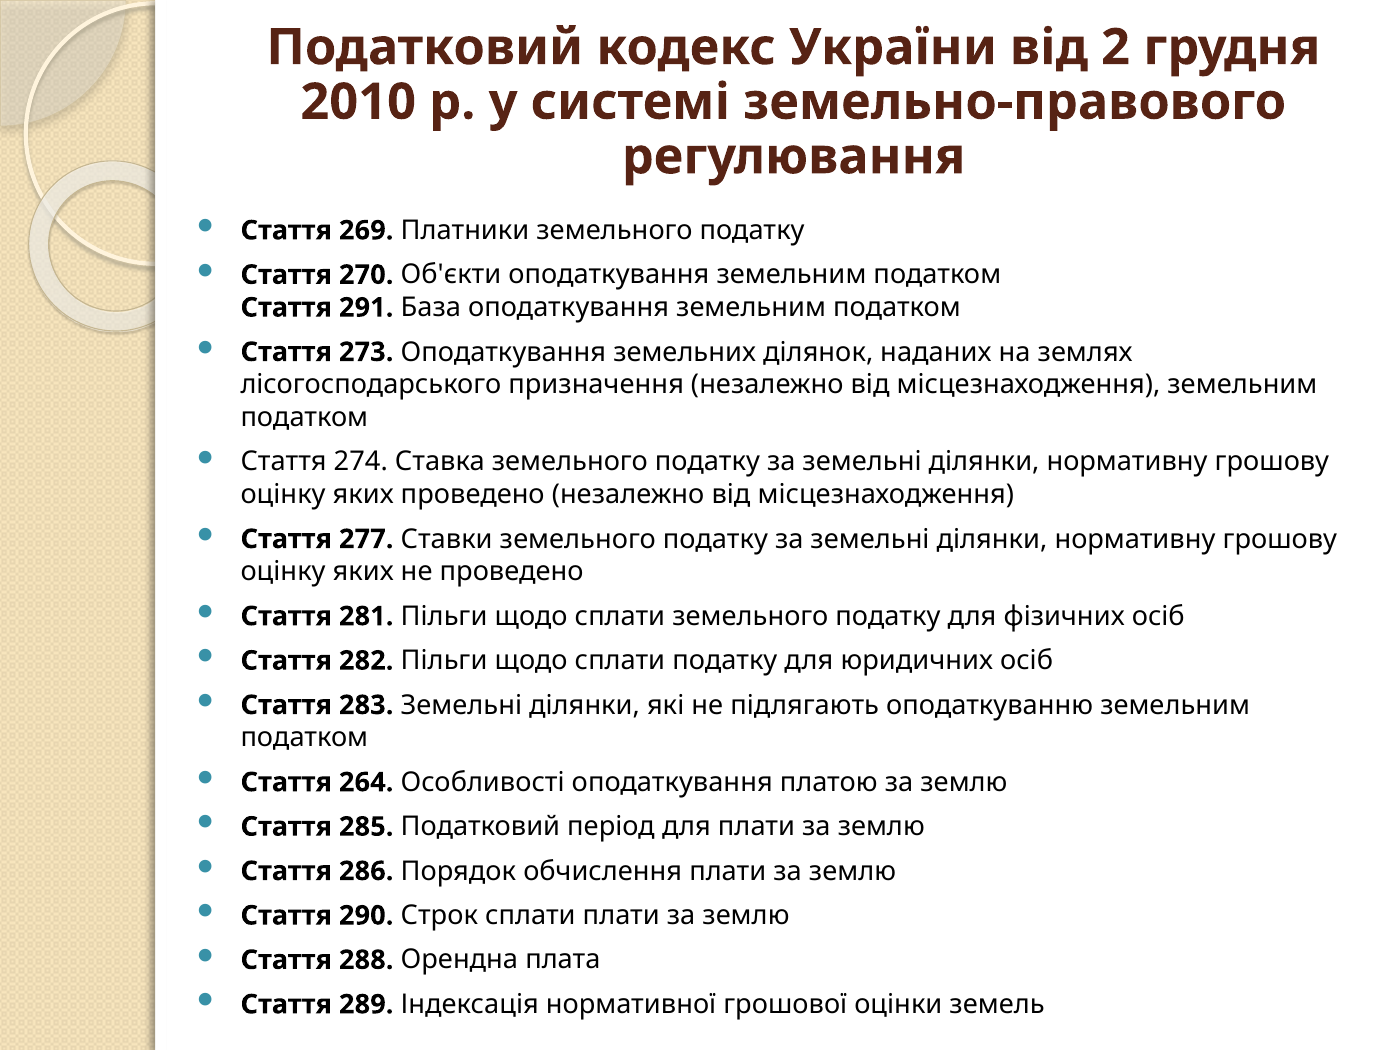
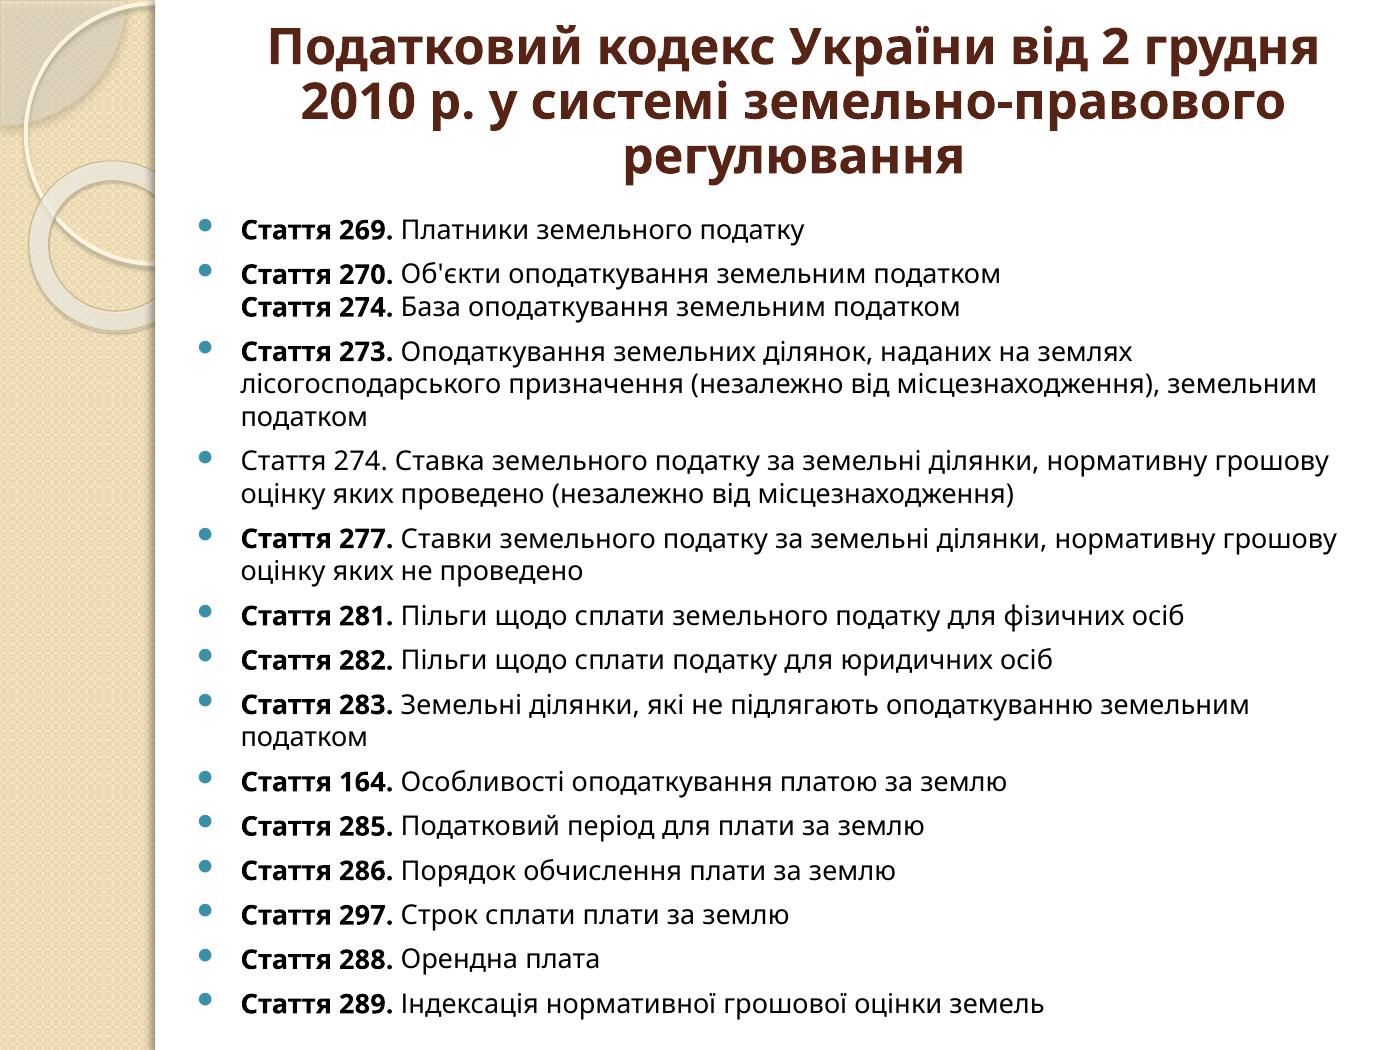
291: 291 -> 274 (366, 308)
264: 264 -> 164 (366, 782)
290: 290 -> 297 (366, 916)
